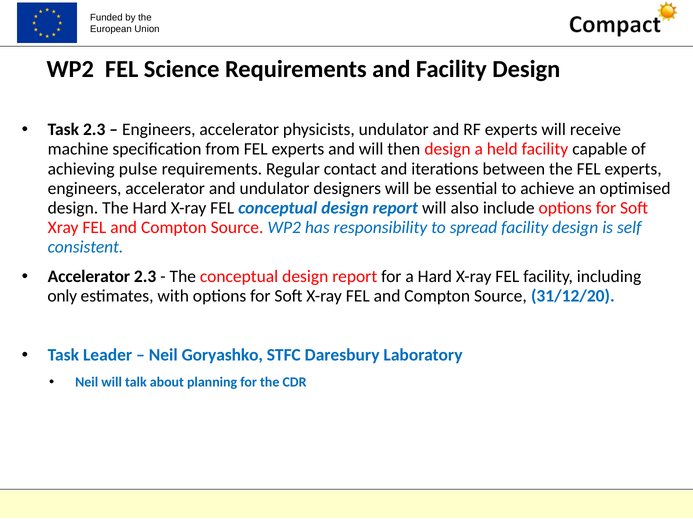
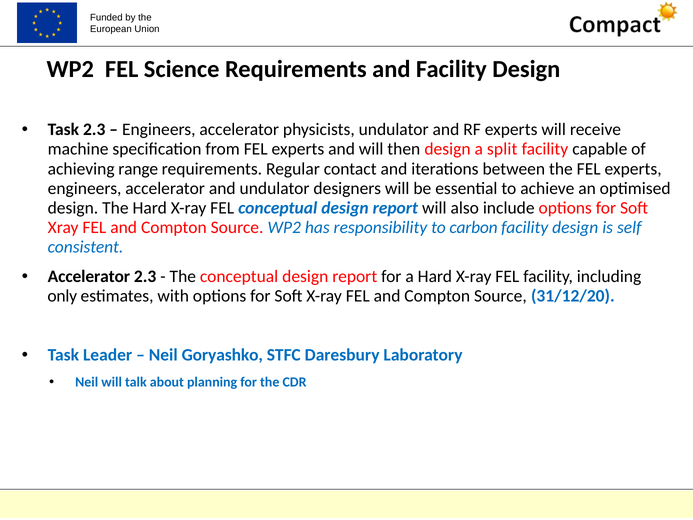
held: held -> split (502, 149)
pulse: pulse -> range (138, 169)
spread: spread -> carbon (474, 227)
